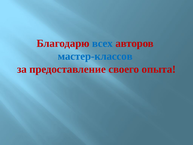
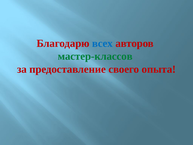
мастер-классов colour: blue -> green (95, 56)
